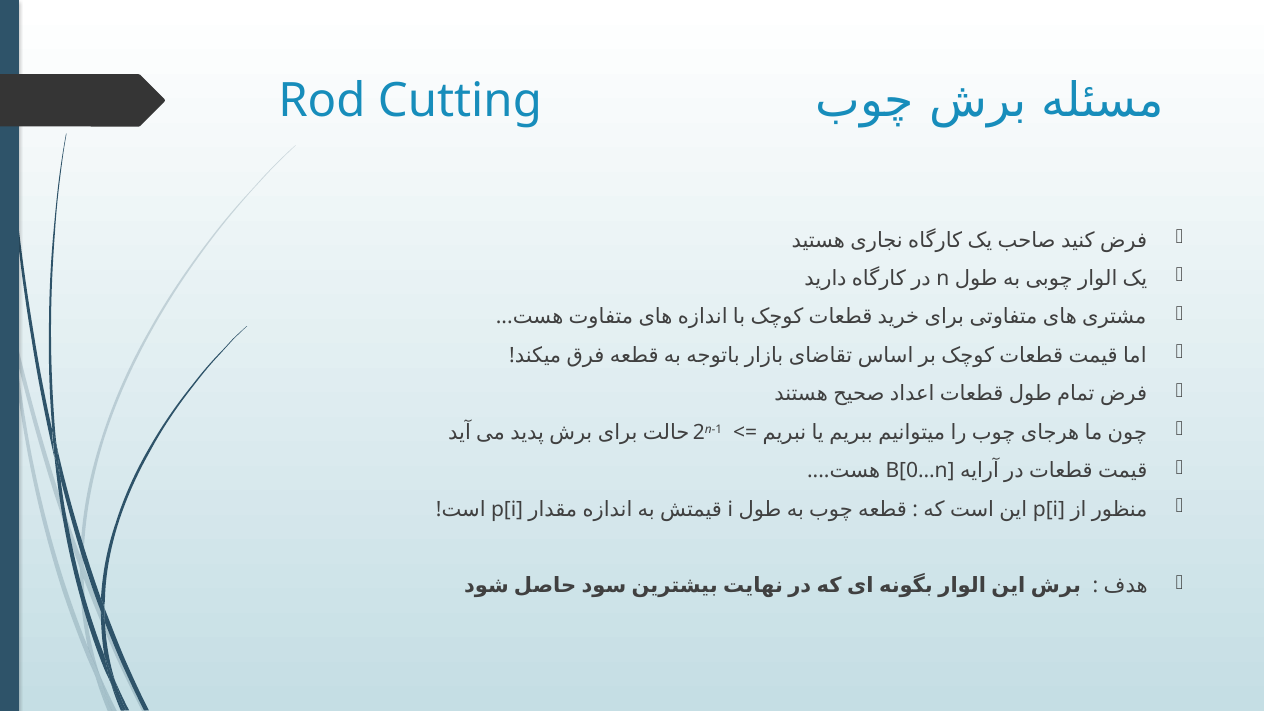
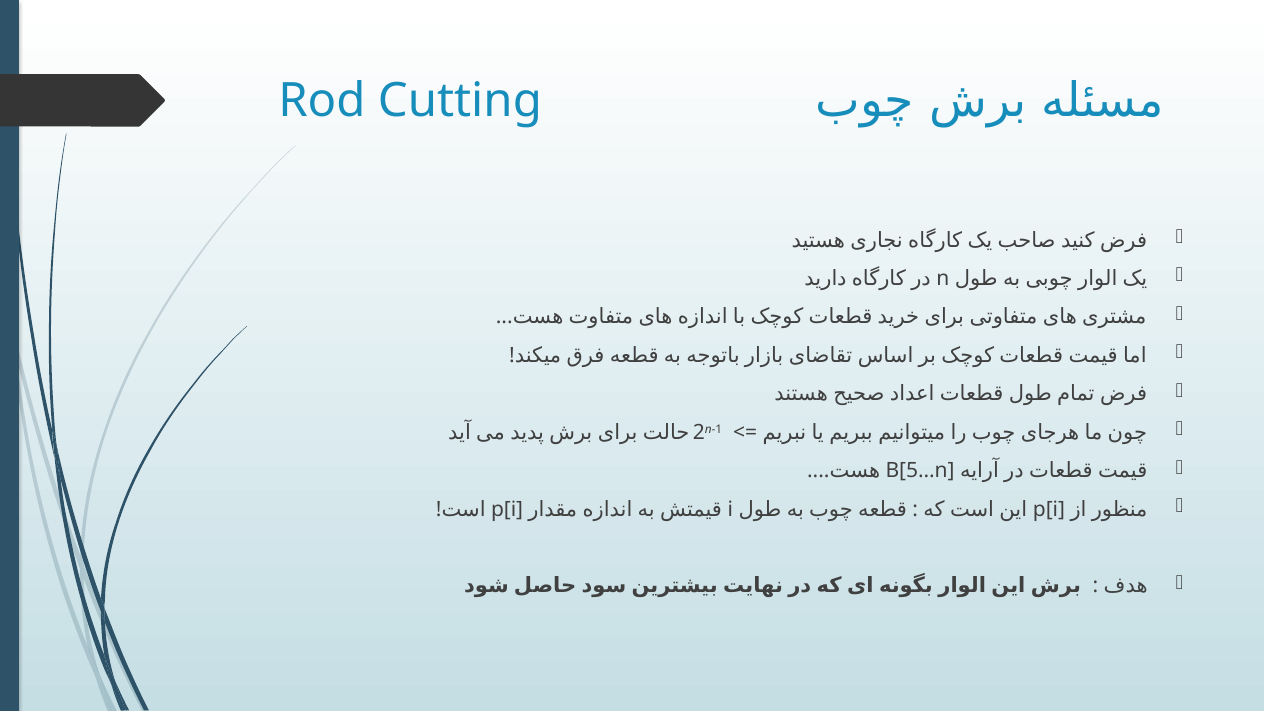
B[0…n: B[0…n -> B[5…n (920, 471)
